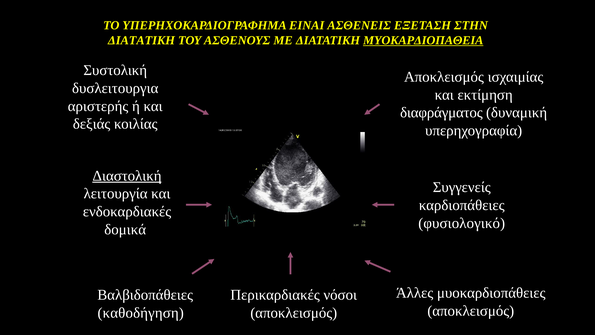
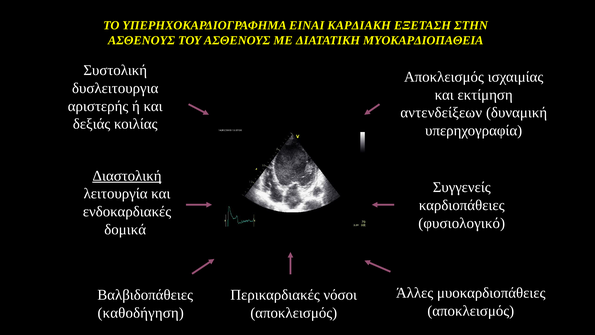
ΑΣΘΕΝΕΙΣ: ΑΣΘΕΝΕΙΣ -> ΚΑΡΔΙΑΚΗ (359, 25)
ΔΙΑΤΑΤΙΚΗ: ΔΙΑΤΑΤΙΚΗ -> ΑΣΘΕΝΟΥΣ (141, 40)
ΜΥΟΚΑΡΔΙΟΠΑΘΕΙΑ underline: present -> none (423, 40)
διαφράγματος: διαφράγματος -> αντενδείξεων (441, 113)
